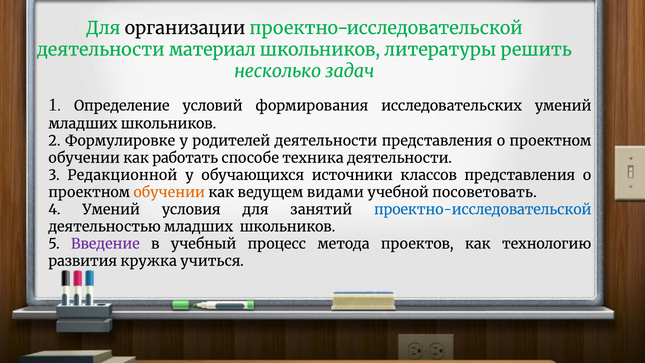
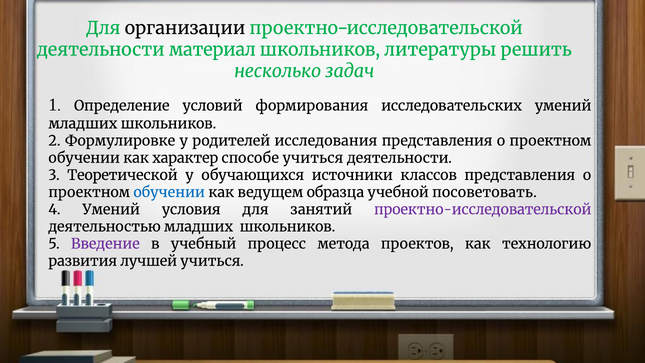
родителей деятельности: деятельности -> исследования (326, 141)
работать: работать -> характер (185, 158)
способе техника: техника -> учиться (313, 158)
Редакционной: Редакционной -> Теоретической (122, 175)
обучении colour: orange -> blue (169, 192)
видами: видами -> образца (335, 192)
проектно-исследовательской colour: blue -> purple (483, 209)
кружка: кружка -> лучшей (149, 261)
